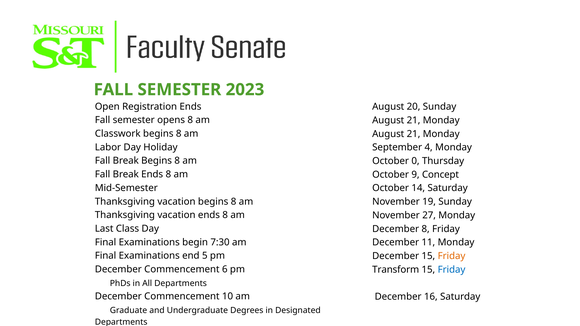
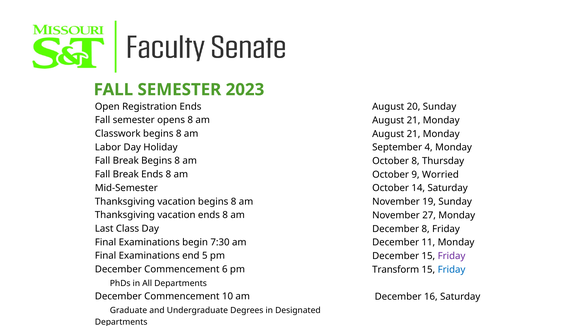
October 0: 0 -> 8 (416, 161)
Concept: Concept -> Worried (440, 175)
Friday colour: orange -> purple (452, 256)
